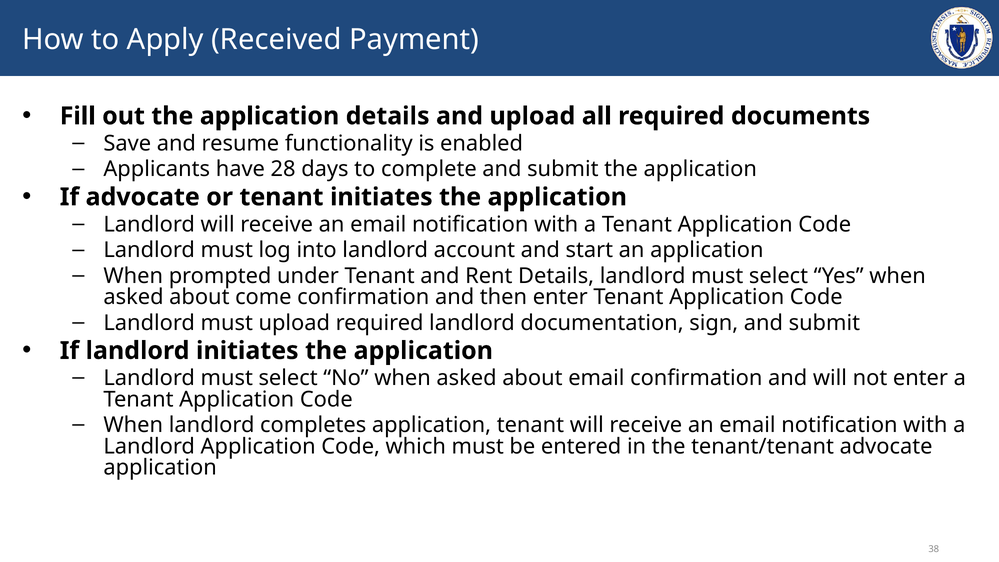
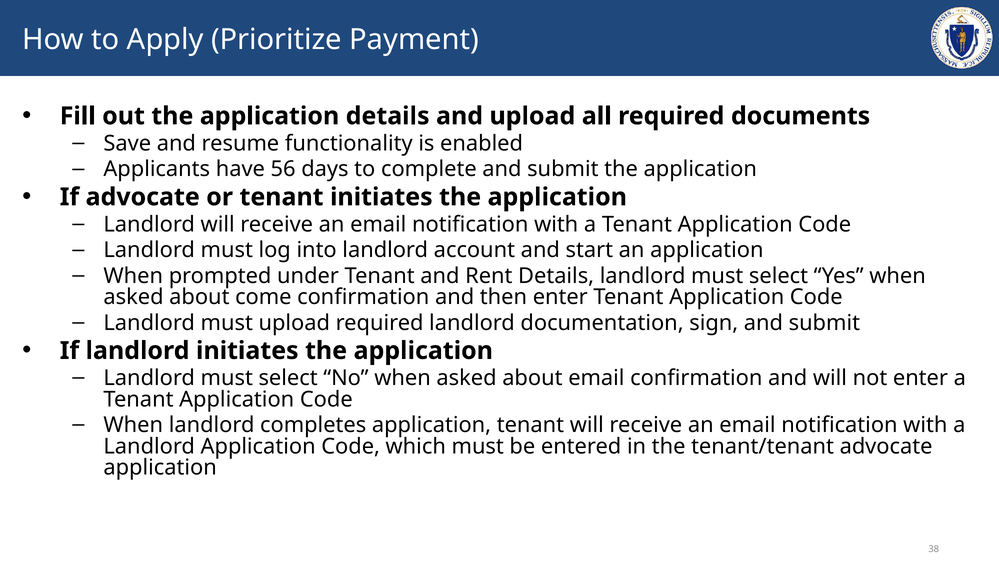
Received: Received -> Prioritize (277, 39)
28: 28 -> 56 (283, 169)
